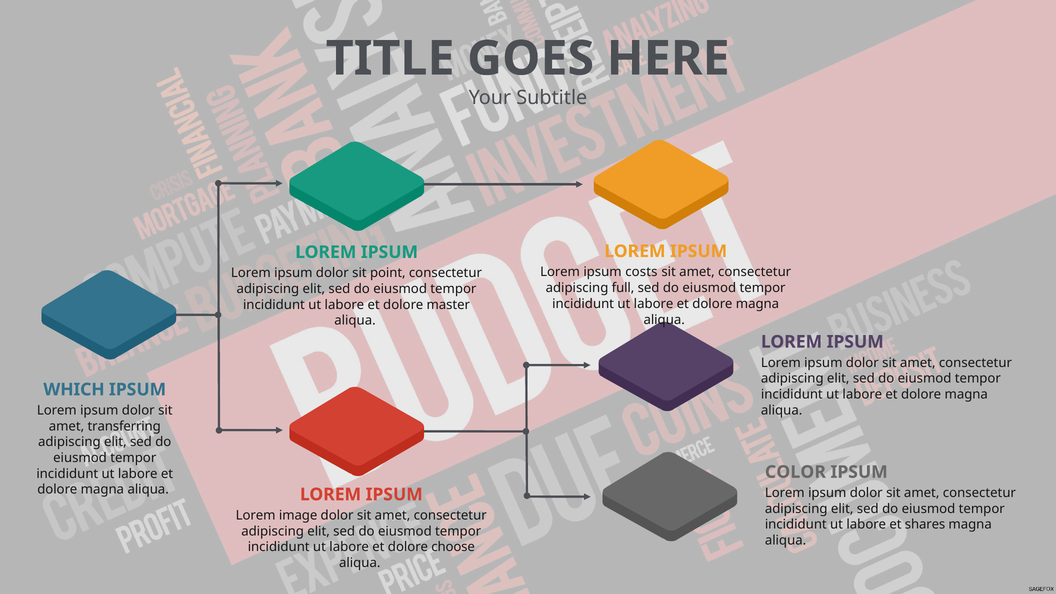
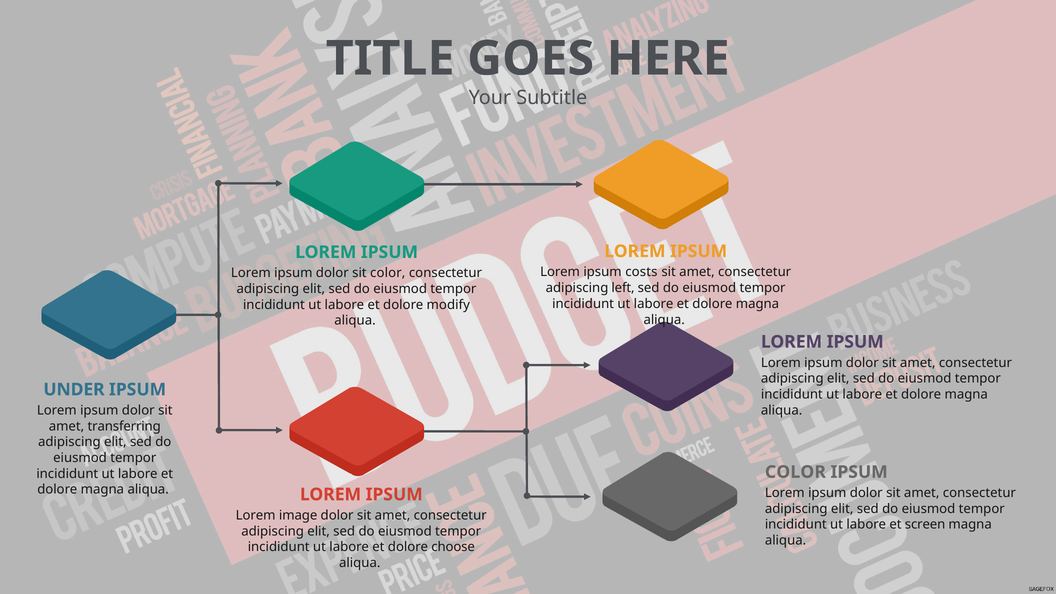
sit point: point -> color (388, 273)
full: full -> left (623, 288)
master: master -> modify (448, 305)
WHICH: WHICH -> UNDER (74, 390)
shares: shares -> screen (925, 525)
